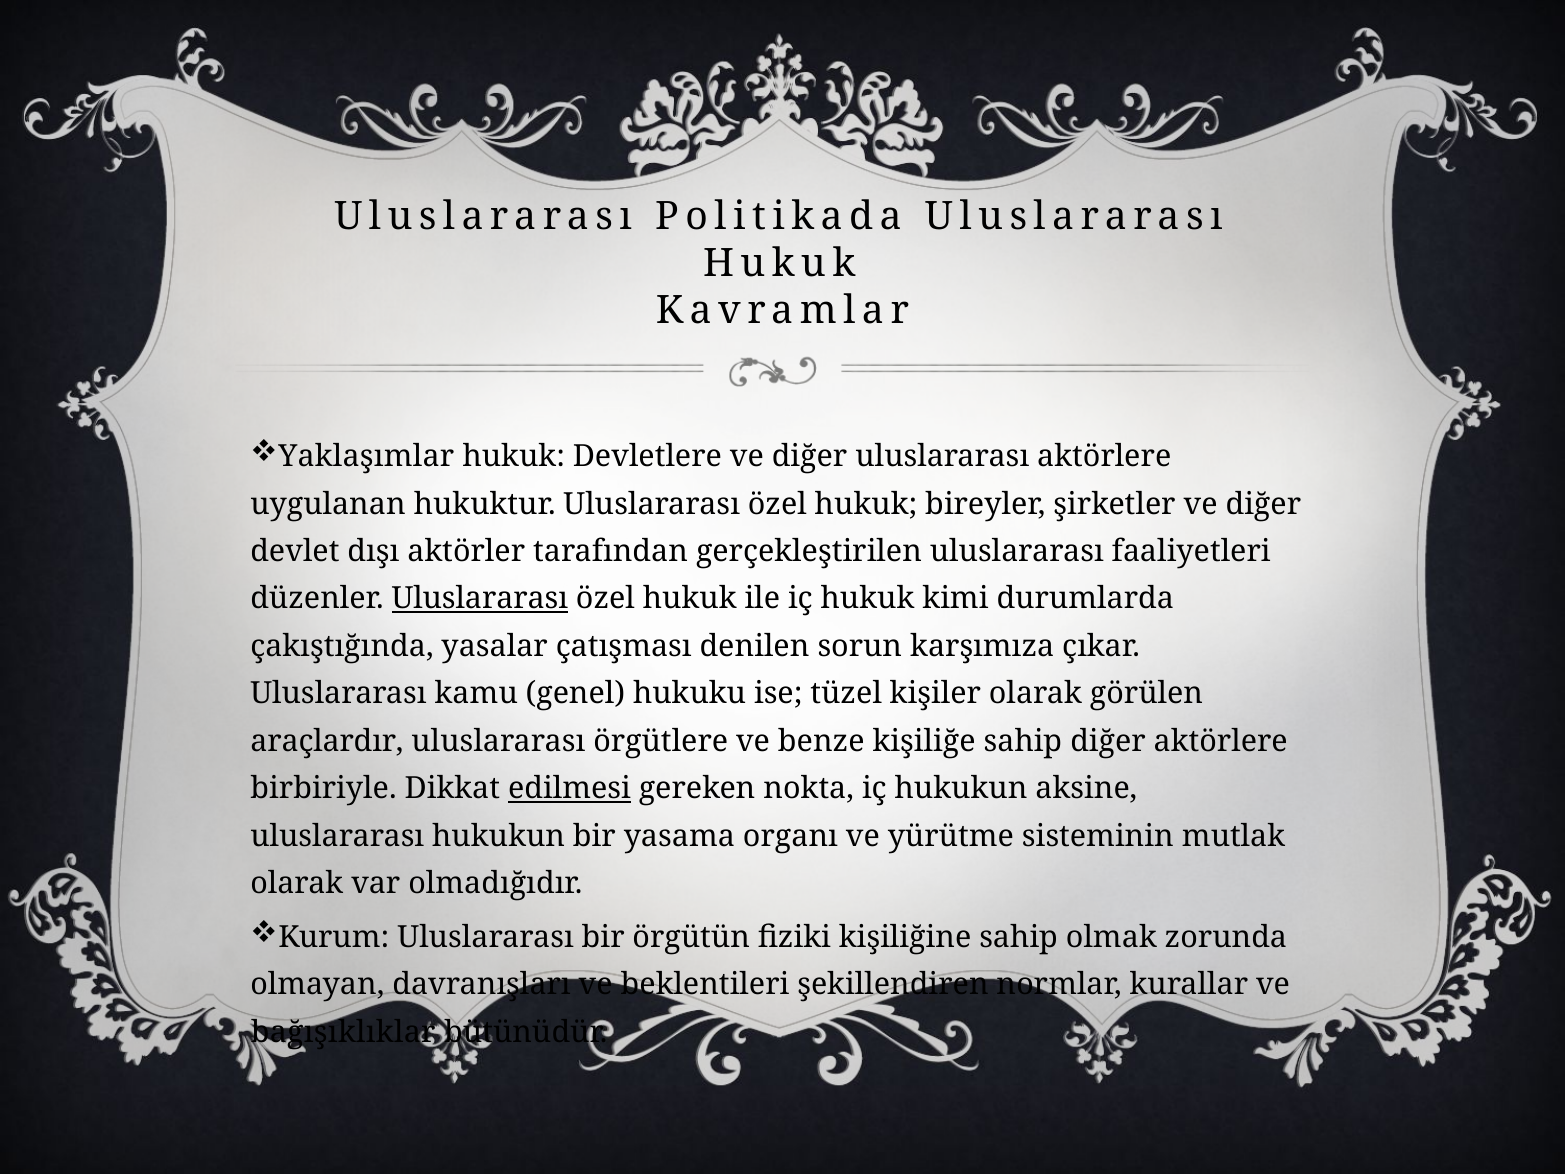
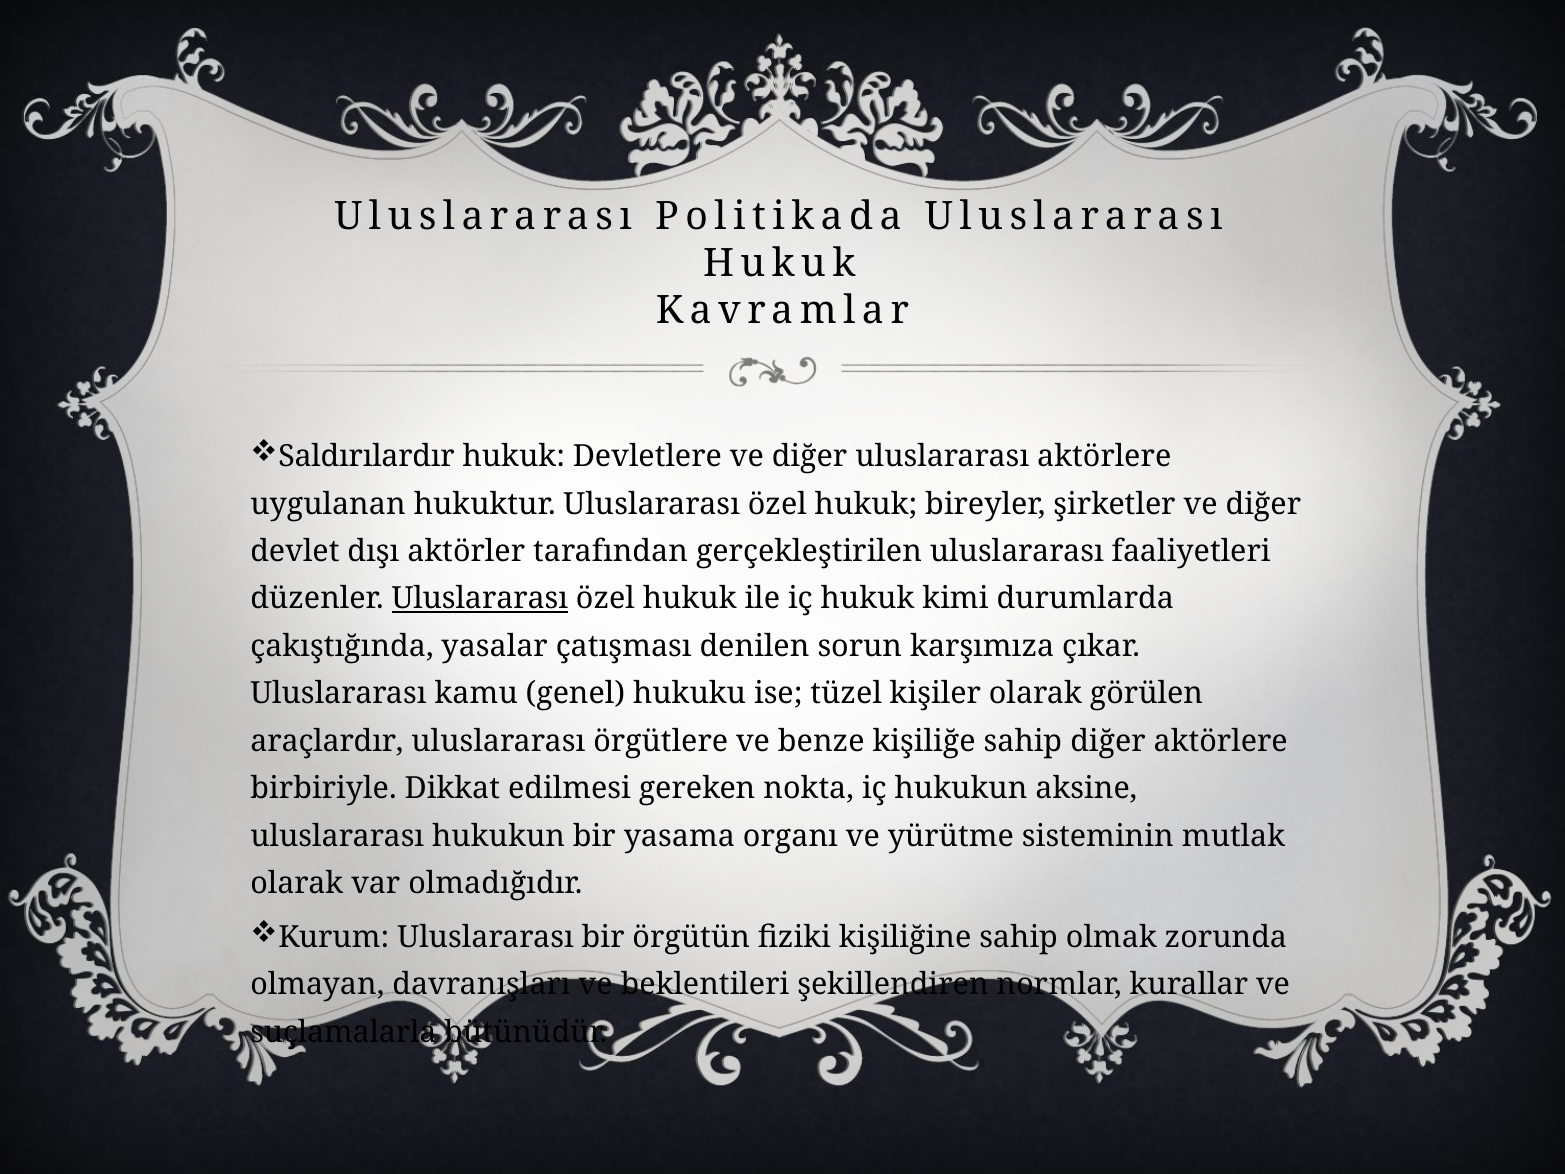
Yaklaşımlar: Yaklaşımlar -> Saldırılardır (367, 456)
edilmesi underline: present -> none (570, 789)
bağışıklıklar: bağışıklıklar -> suçlamalarla (343, 1032)
